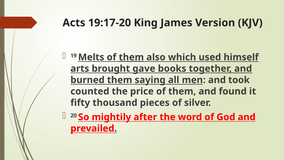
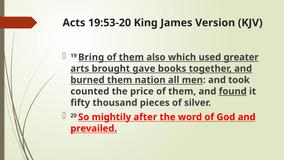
19:17-20: 19:17-20 -> 19:53-20 (110, 23)
Melts: Melts -> Bring (91, 57)
himself: himself -> greater (241, 57)
saying: saying -> nation (150, 80)
found underline: none -> present (233, 91)
